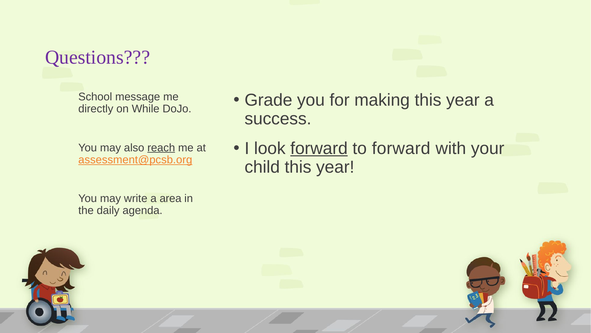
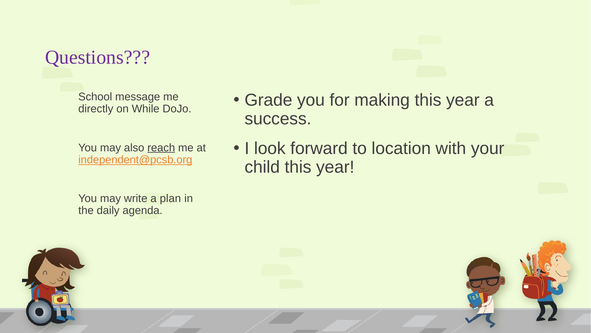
forward underline: present -> none (319, 148)
to forward: forward -> location (401, 148)
assessment@pcsb.org: assessment@pcsb.org -> independent@pcsb.org (135, 159)
area: area -> plan (170, 198)
